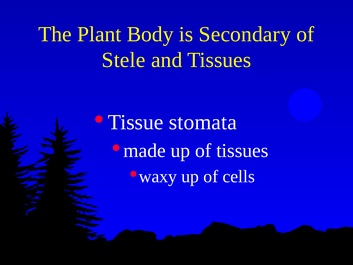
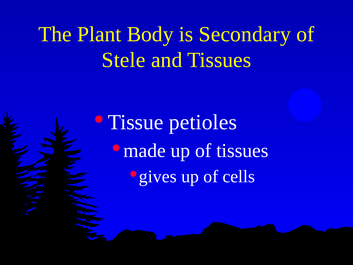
stomata: stomata -> petioles (203, 122)
waxy: waxy -> gives (158, 176)
